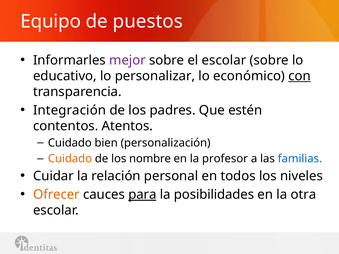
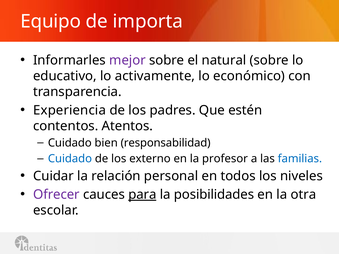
puestos: puestos -> importa (148, 21)
el escolar: escolar -> natural (224, 60)
personalizar: personalizar -> activamente (155, 76)
con underline: present -> none (300, 76)
Integración: Integración -> Experiencia (70, 110)
personalización: personalización -> responsabilidad (166, 143)
Cuidado colour: orange -> blue (70, 159)
nombre: nombre -> externo (150, 159)
Ofrecer colour: orange -> purple (56, 195)
